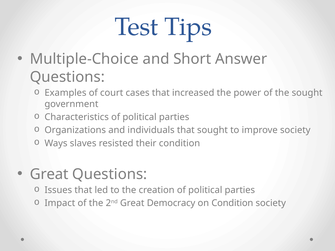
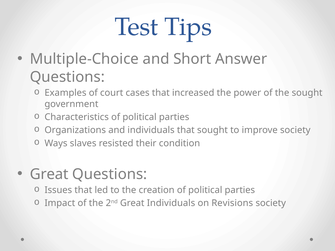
Great Democracy: Democracy -> Individuals (171, 203)
on Condition: Condition -> Revisions (232, 203)
